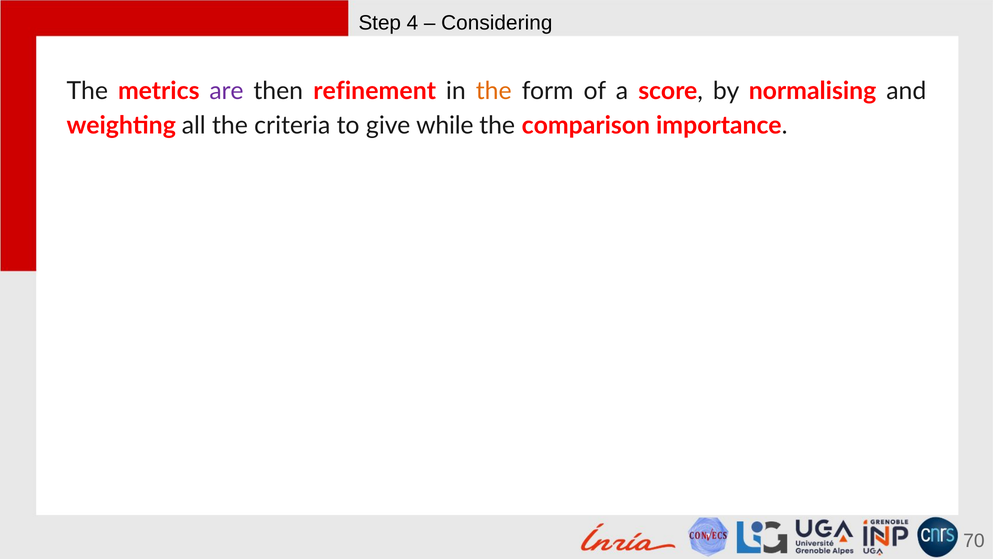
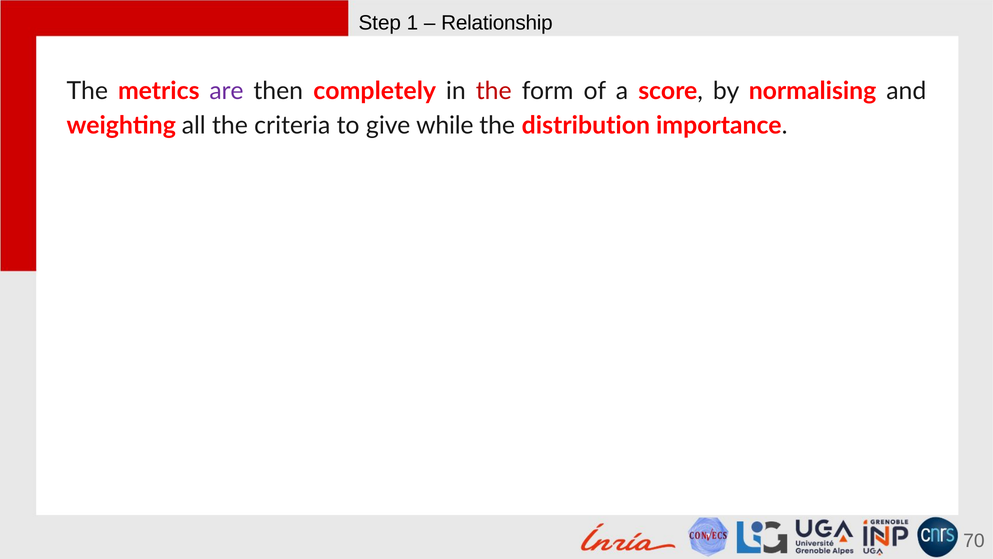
4: 4 -> 1 (412, 23)
Considering: Considering -> Relationship (497, 23)
refinement: refinement -> completely (375, 91)
the colour: orange -> red (494, 91)
comparison: comparison -> distribution (586, 125)
